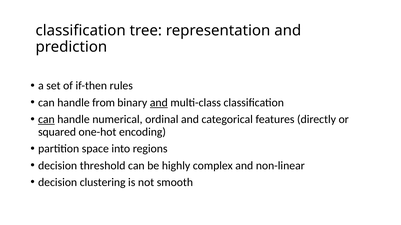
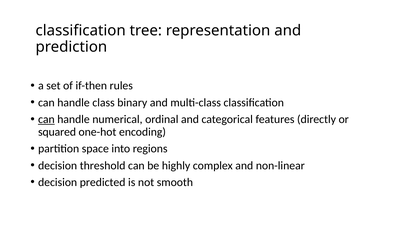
from: from -> class (104, 103)
and underline: present -> none (159, 103)
clustering: clustering -> predicted (103, 183)
